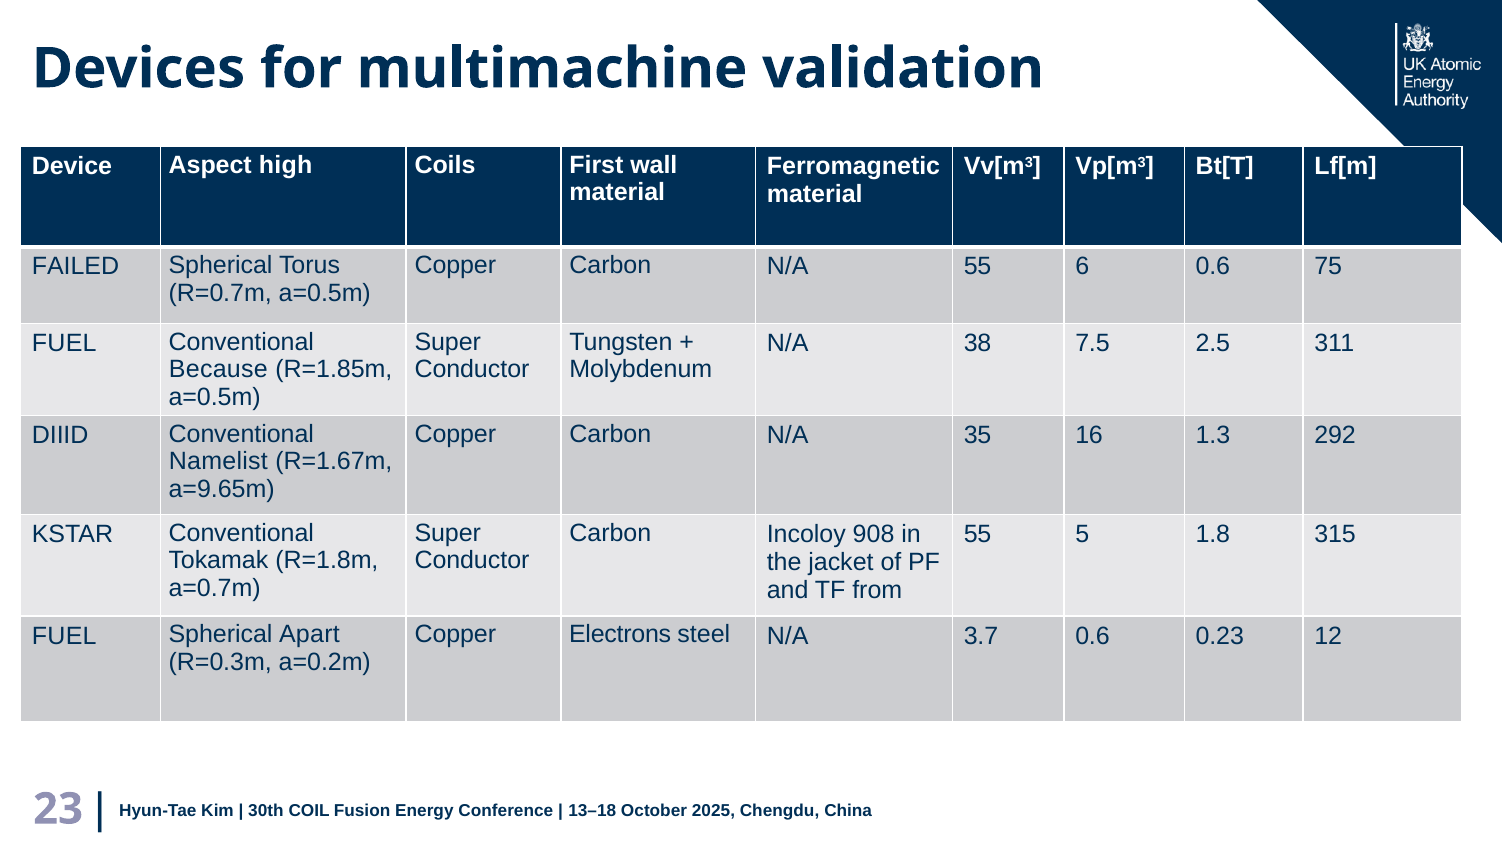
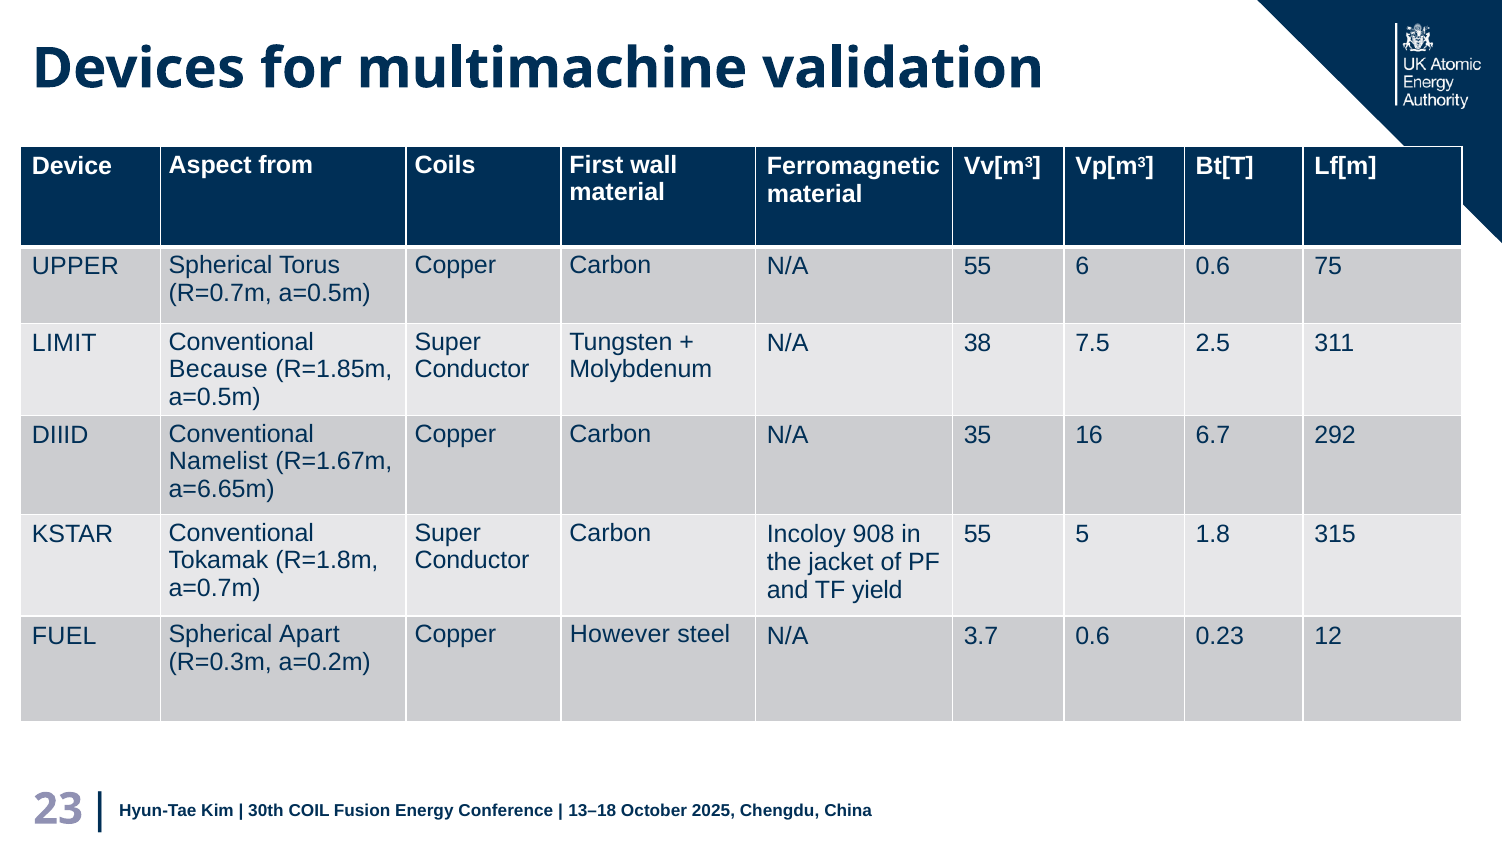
high: high -> from (286, 165)
FAILED: FAILED -> UPPER (75, 266)
FUEL: FUEL -> LIMIT (64, 343)
1.3: 1.3 -> 6.7 (1213, 435)
a=9.65m: a=9.65m -> a=6.65m (222, 489)
from: from -> yield (877, 590)
Electrons: Electrons -> However (620, 635)
